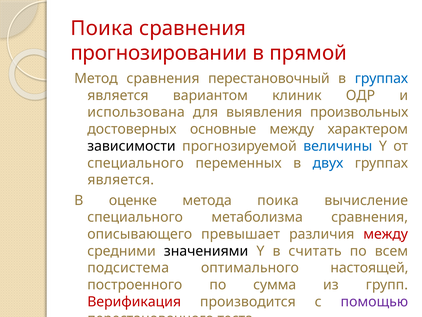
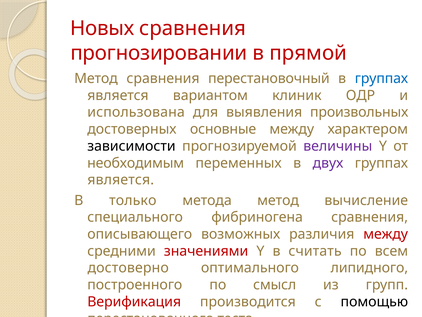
Поика: Поика -> Новых (102, 28)
величины colour: blue -> purple (338, 146)
специального: специального -> необходимым (136, 163)
двух colour: blue -> purple (328, 163)
оценке: оценке -> только (133, 200)
метода поика: поика -> метод (278, 200)
метаболизма: метаболизма -> фибриногена (257, 217)
превышает: превышает -> возможных (241, 234)
значениями colour: black -> red (206, 251)
подсистема: подсистема -> достоверно (128, 268)
настоящей: настоящей -> липидного (369, 268)
сумма: сумма -> смысл (275, 284)
помощью colour: purple -> black (374, 301)
